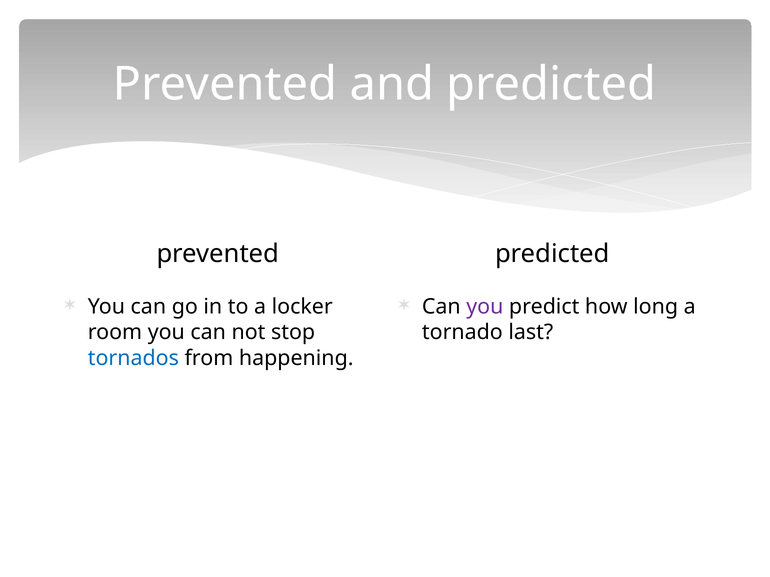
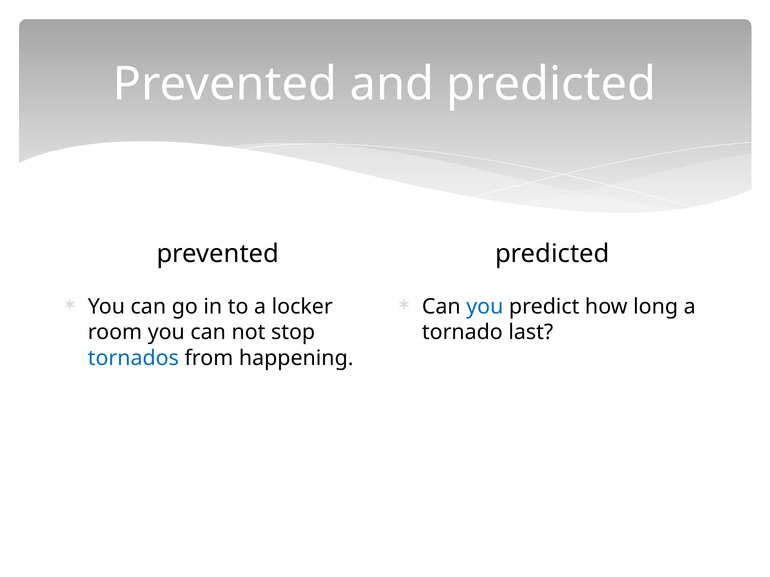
you colour: purple -> blue (485, 307)
